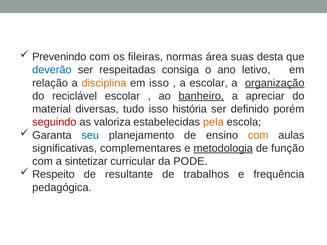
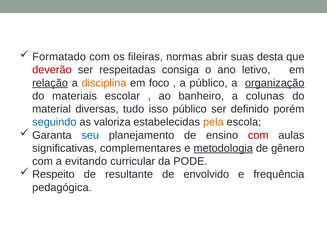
Prevenindo: Prevenindo -> Formatado (59, 57)
área: área -> abrir (217, 57)
deverão colour: blue -> red (52, 70)
relação underline: none -> present (50, 83)
em isso: isso -> foco (159, 83)
a escolar: escolar -> público (209, 83)
reciclável: reciclável -> materiais (75, 96)
banheiro underline: present -> none (201, 96)
apreciar: apreciar -> colunas (265, 96)
isso história: história -> público (190, 109)
seguindo colour: red -> blue (54, 122)
com colour: orange -> red (258, 135)
função: função -> gênero (288, 148)
sintetizar: sintetizar -> evitando (86, 161)
trabalhos: trabalhos -> envolvido (206, 175)
